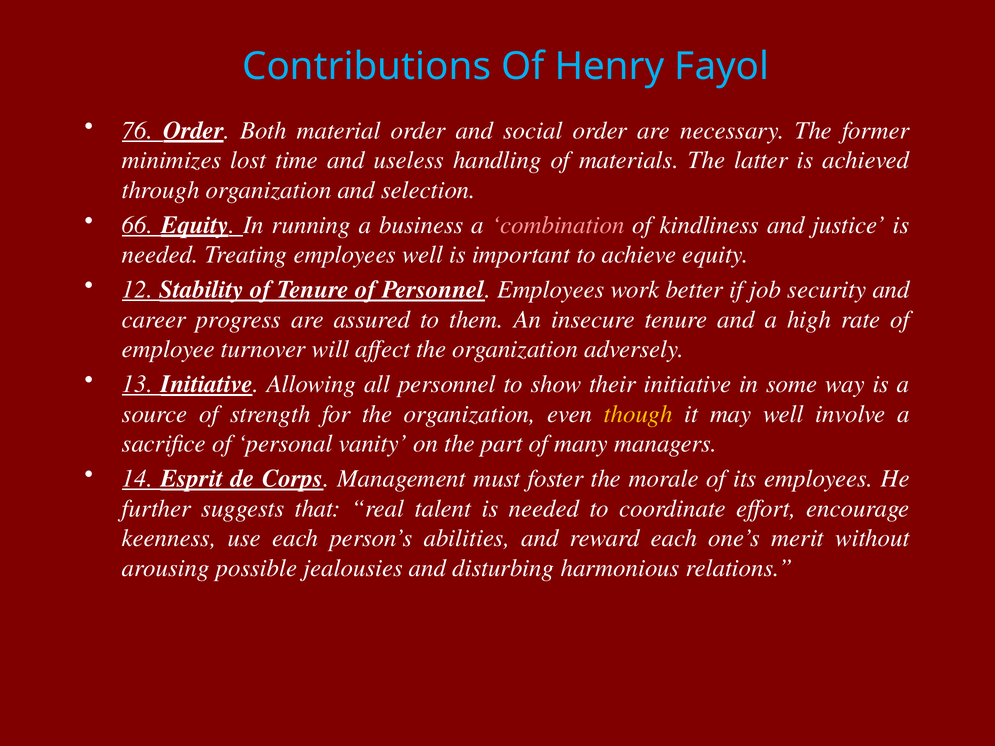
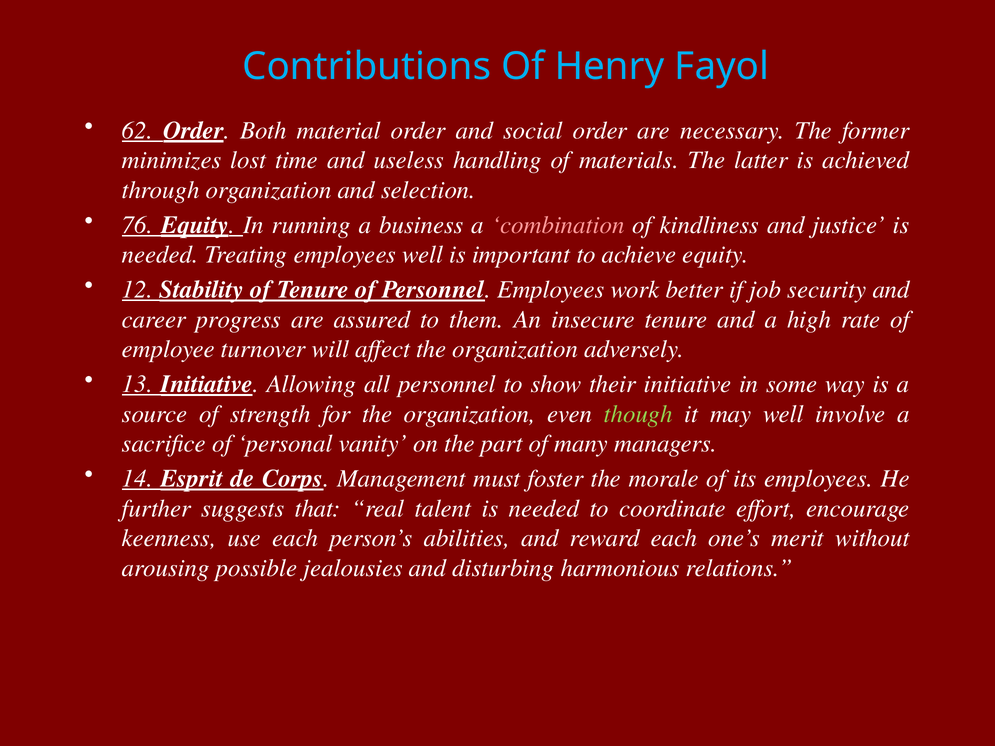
76: 76 -> 62 (137, 130)
66: 66 -> 76 (137, 225)
though colour: yellow -> light green (638, 414)
